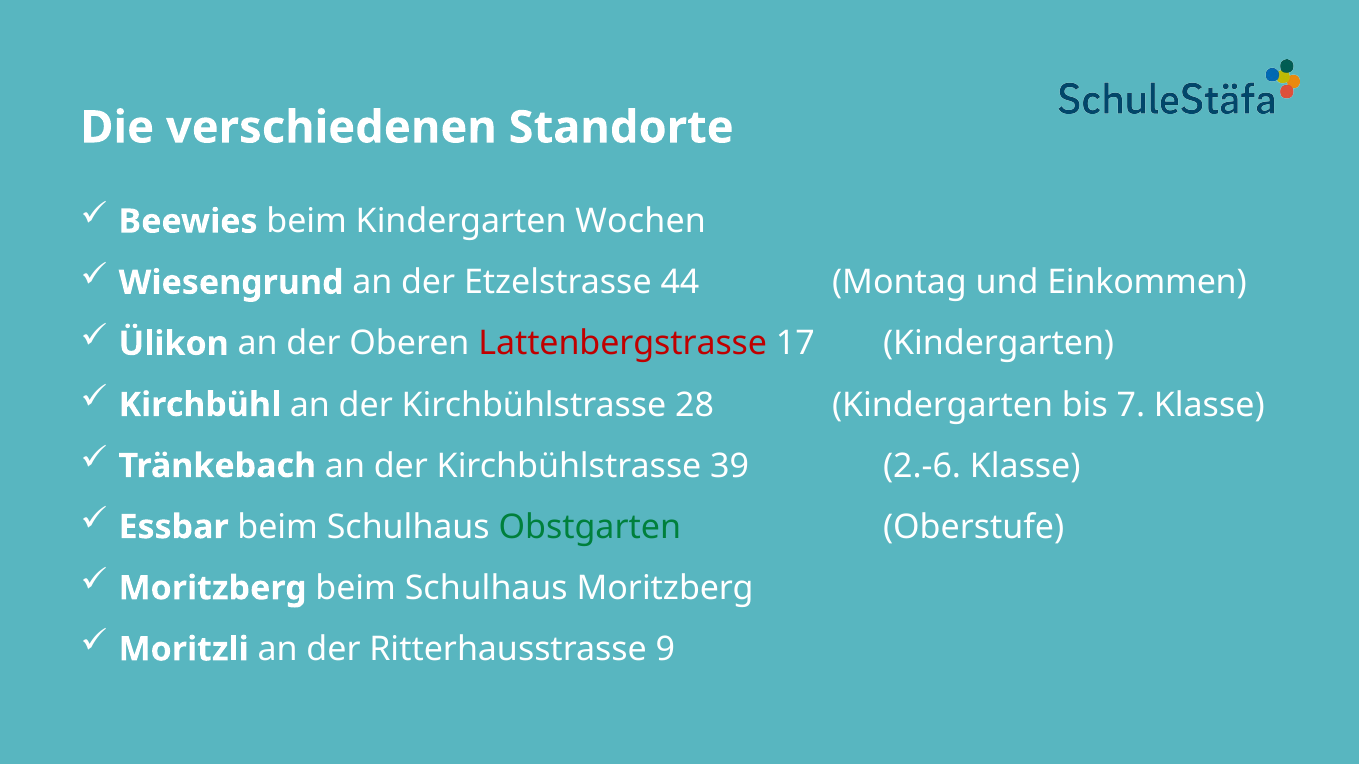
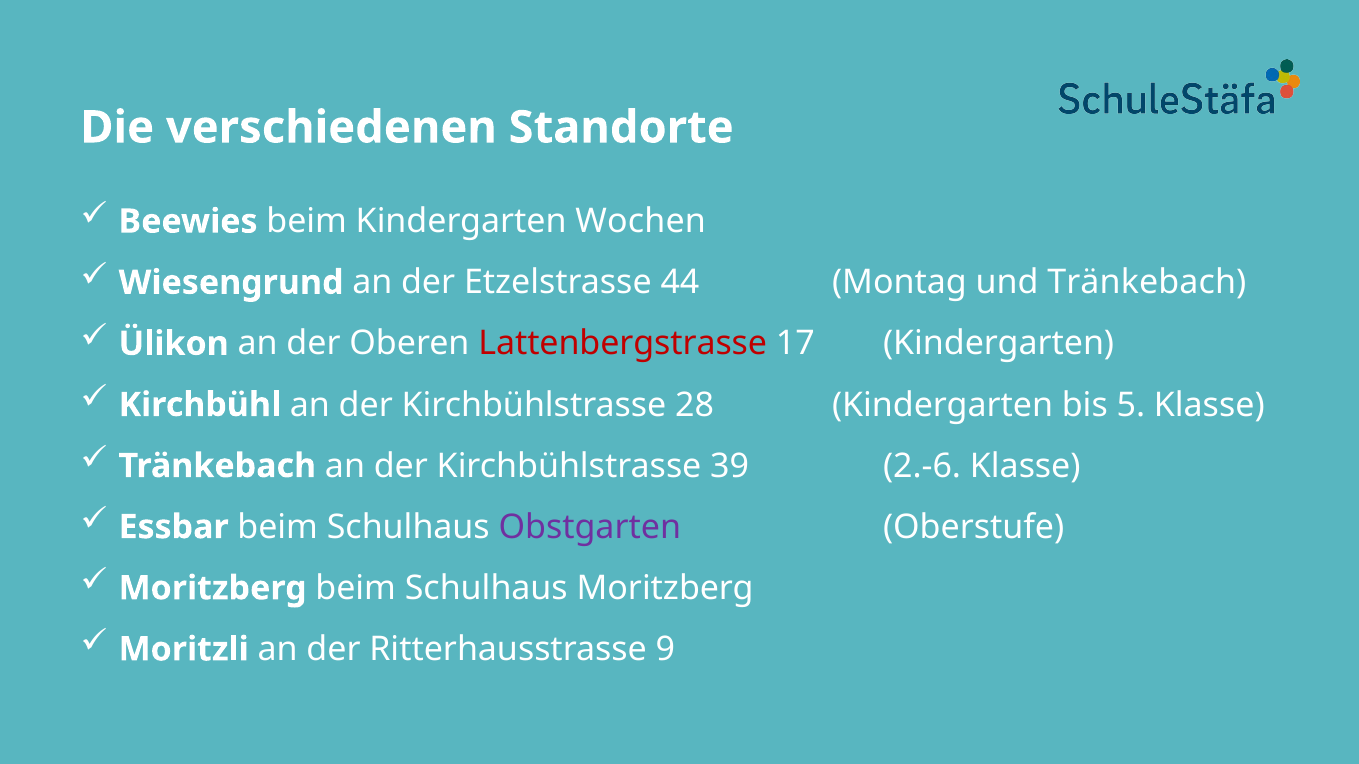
und Einkommen: Einkommen -> Tränkebach (1147, 283)
7: 7 -> 5 (1131, 405)
Obstgarten colour: green -> purple (590, 527)
